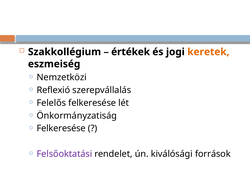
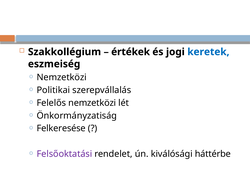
keretek colour: orange -> blue (208, 52)
Reflexió: Reflexió -> Politikai (53, 90)
Felelős felkeresése: felkeresése -> nemzetközi (92, 103)
források: források -> háttérbe (213, 154)
